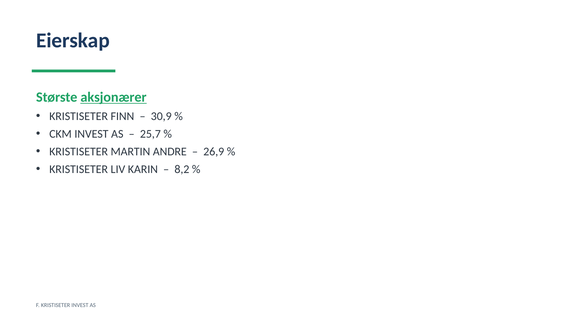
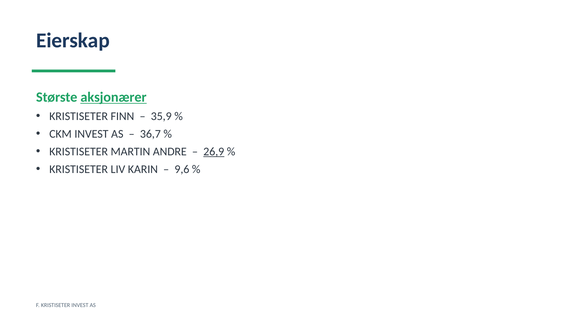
30,9: 30,9 -> 35,9 (161, 116)
25,7: 25,7 -> 36,7 (150, 134)
26,9 underline: none -> present (214, 152)
8,2: 8,2 -> 9,6 (182, 169)
